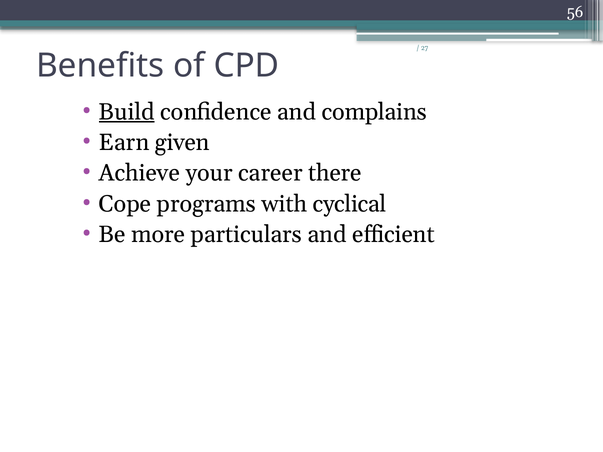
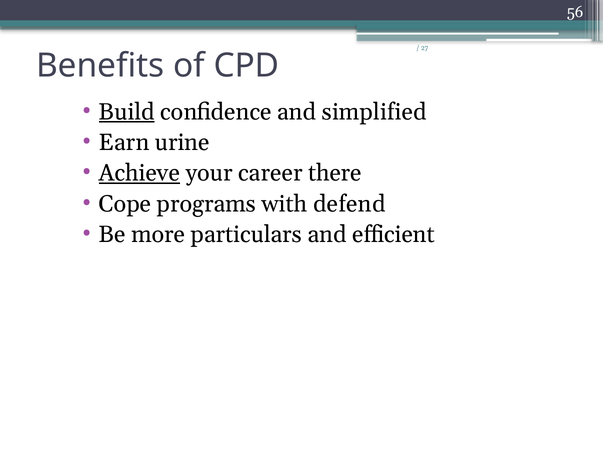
complains: complains -> simplified (374, 112)
given: given -> urine (182, 143)
Achieve underline: none -> present (139, 173)
cyclical: cyclical -> defend (349, 204)
